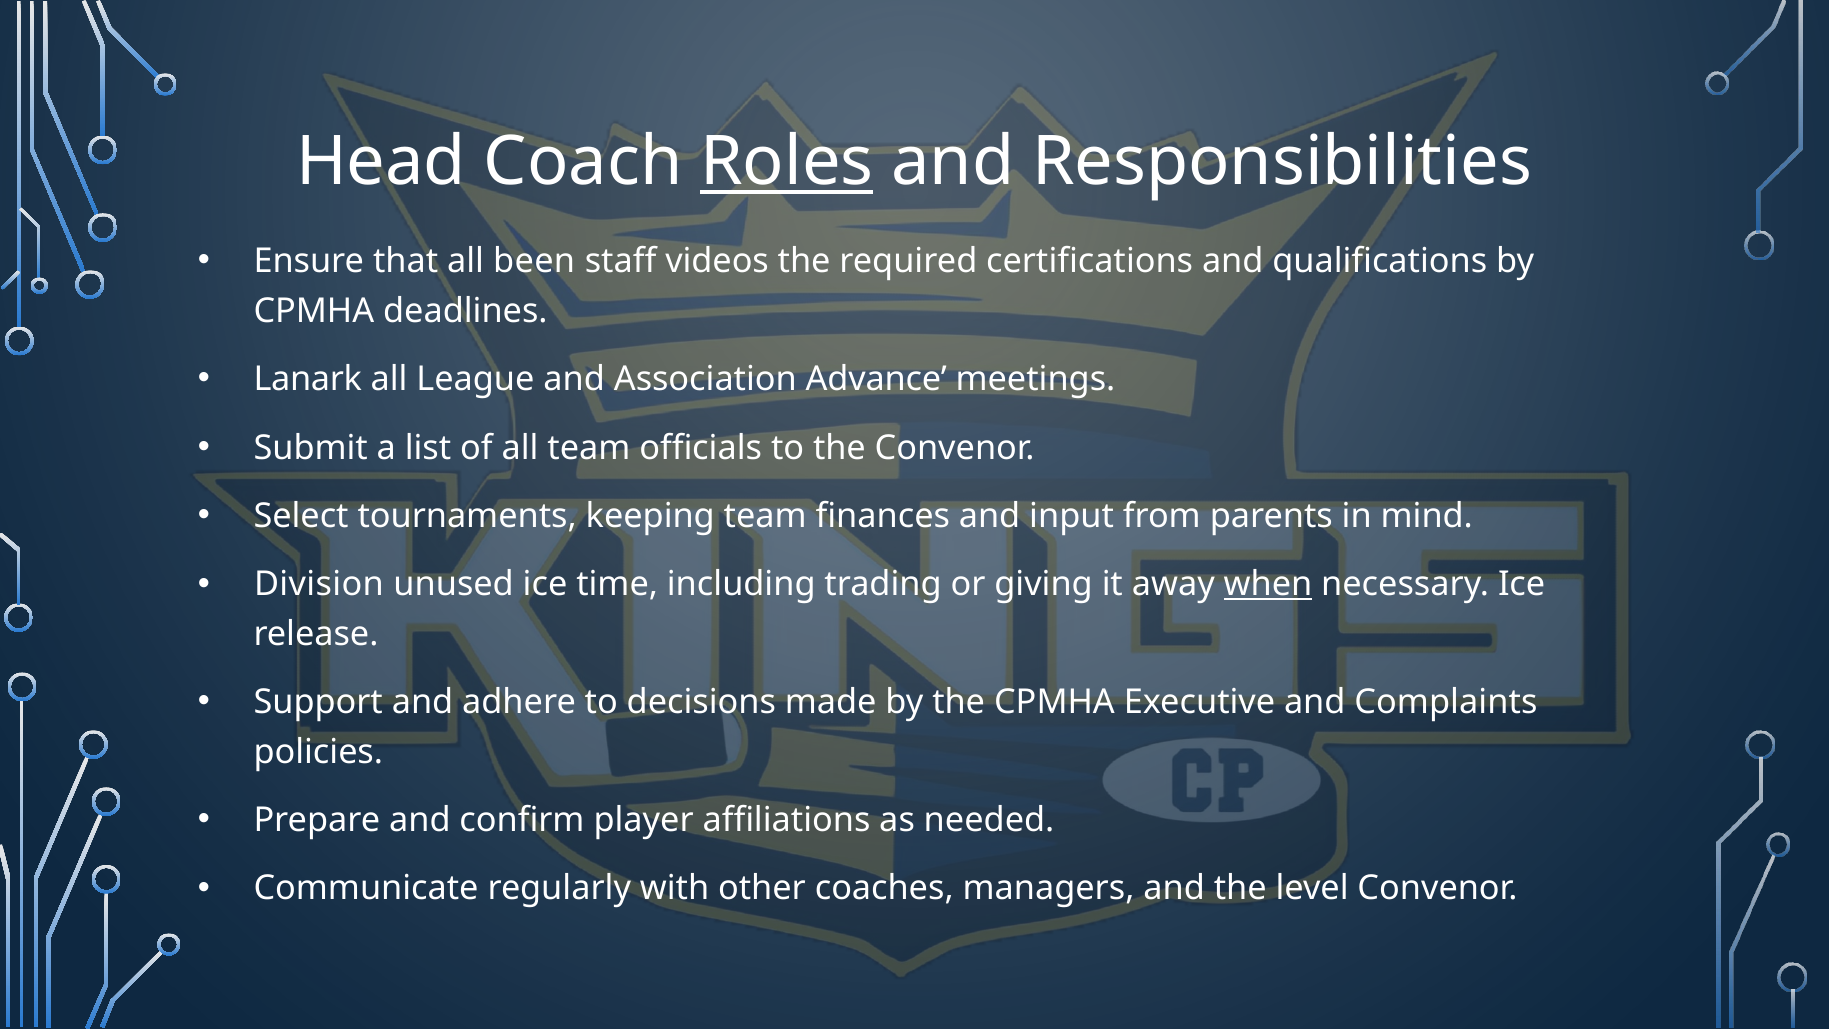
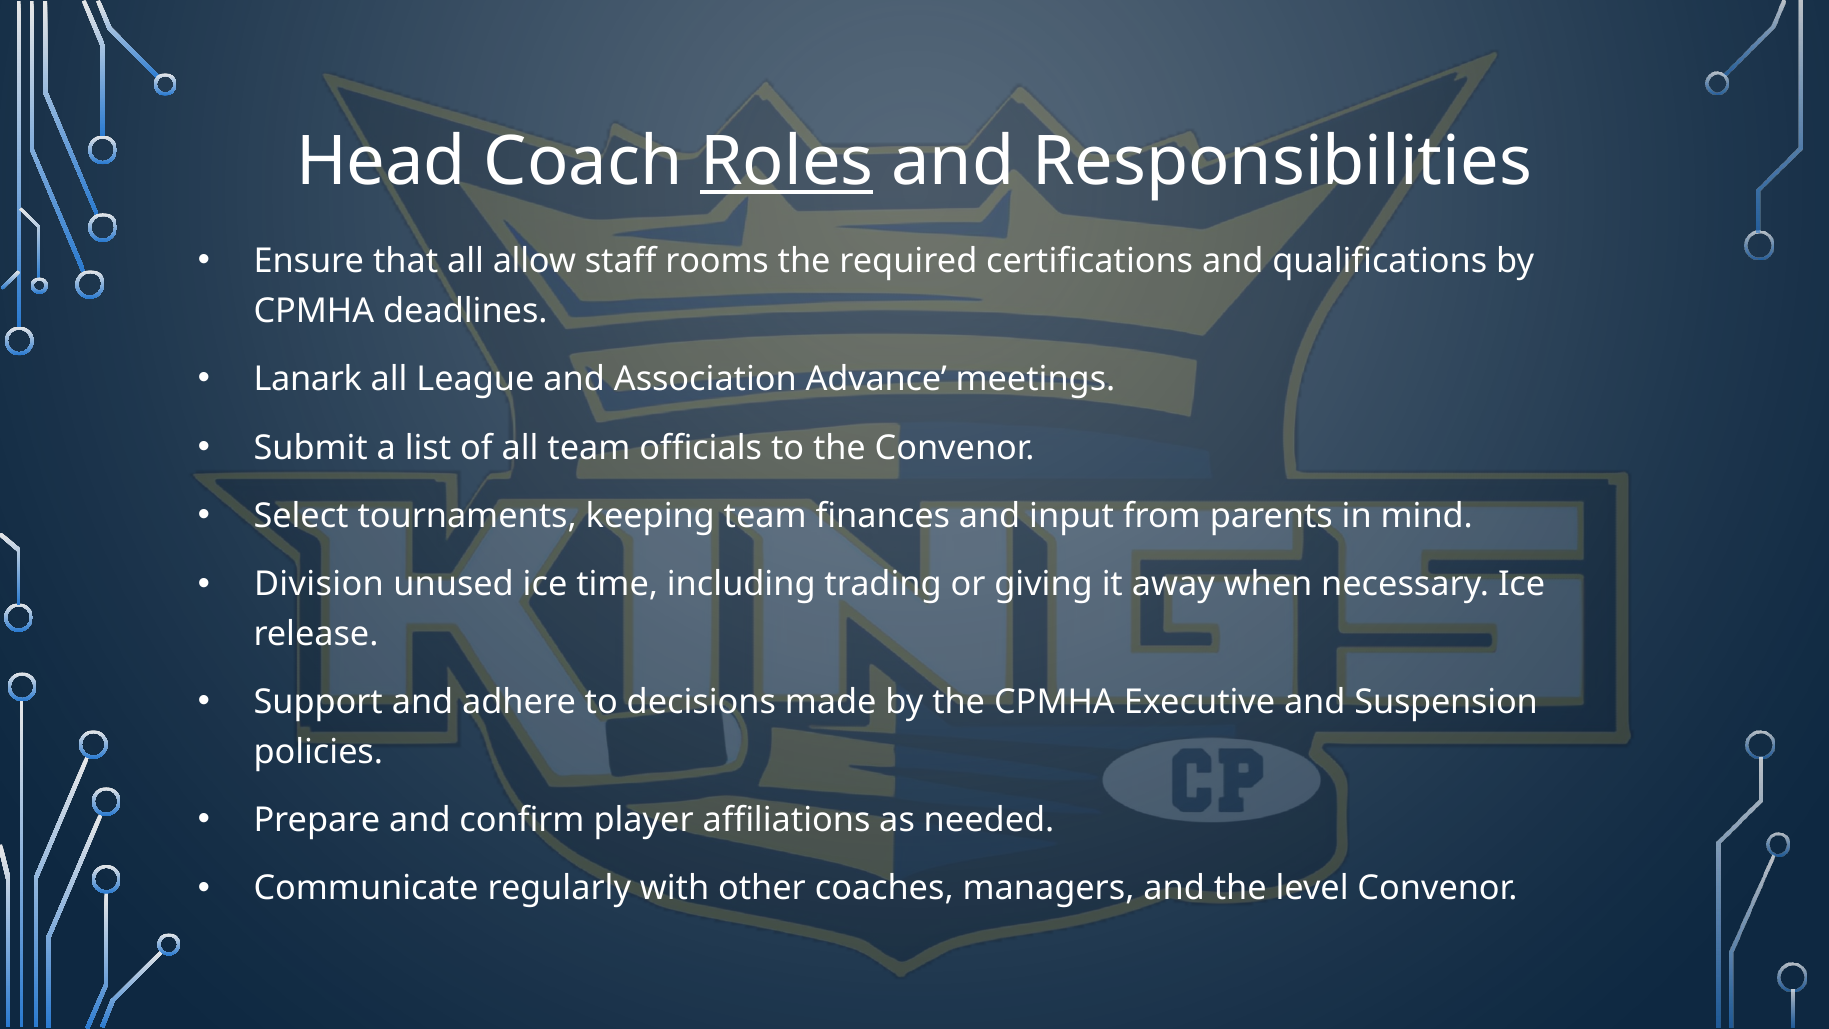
been: been -> allow (534, 261)
videos: videos -> rooms (717, 261)
when underline: present -> none (1268, 584)
Complaints: Complaints -> Suspension (1446, 702)
